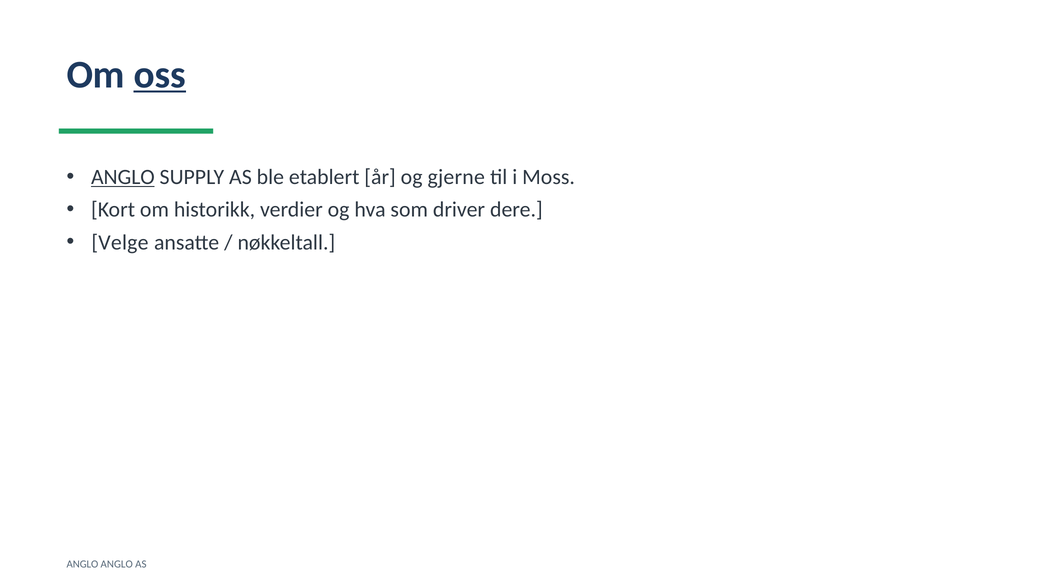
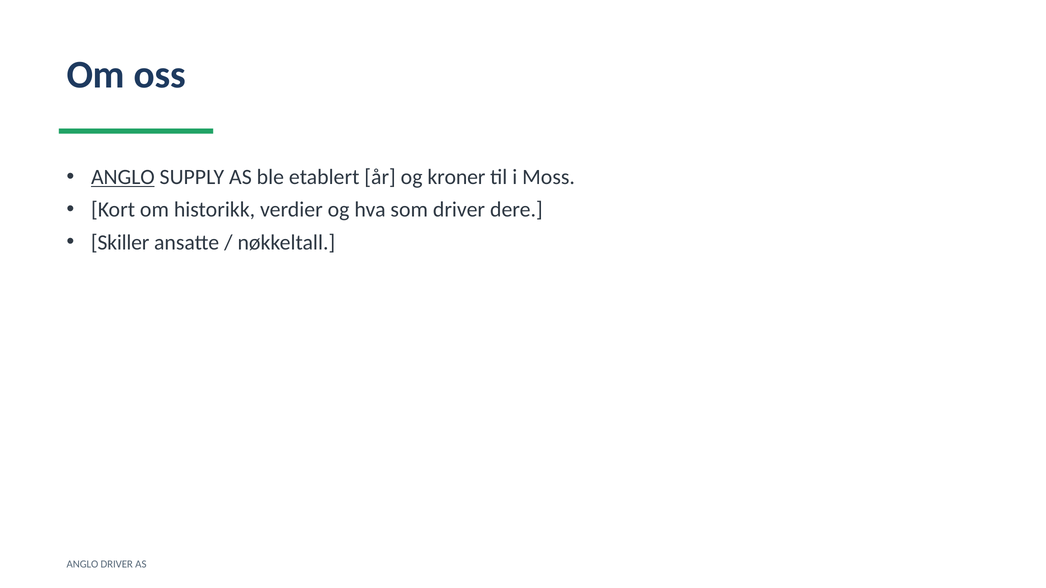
oss underline: present -> none (160, 75)
gjerne: gjerne -> kroner (456, 177)
Velge: Velge -> Skiller (120, 243)
ANGLO ANGLO: ANGLO -> DRIVER (117, 565)
